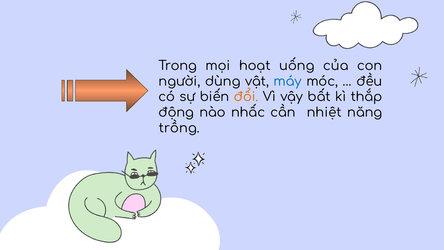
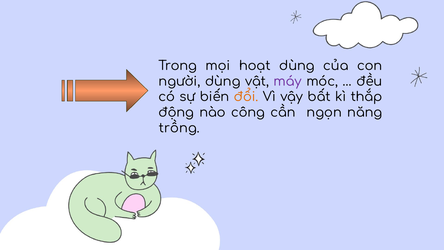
hoạt uống: uống -> dùng (297, 66)
máy colour: blue -> purple (288, 81)
nhấc: nhấc -> công (248, 112)
nhiệt: nhiệt -> ngọn (324, 112)
